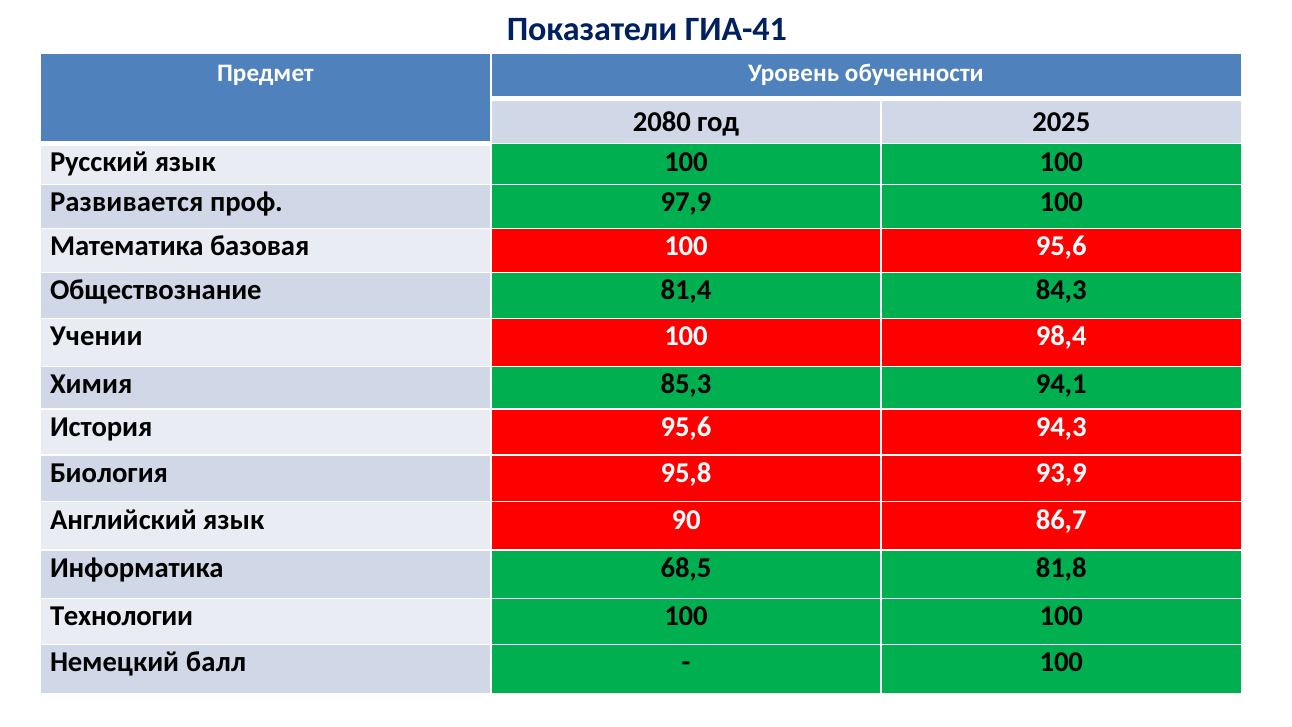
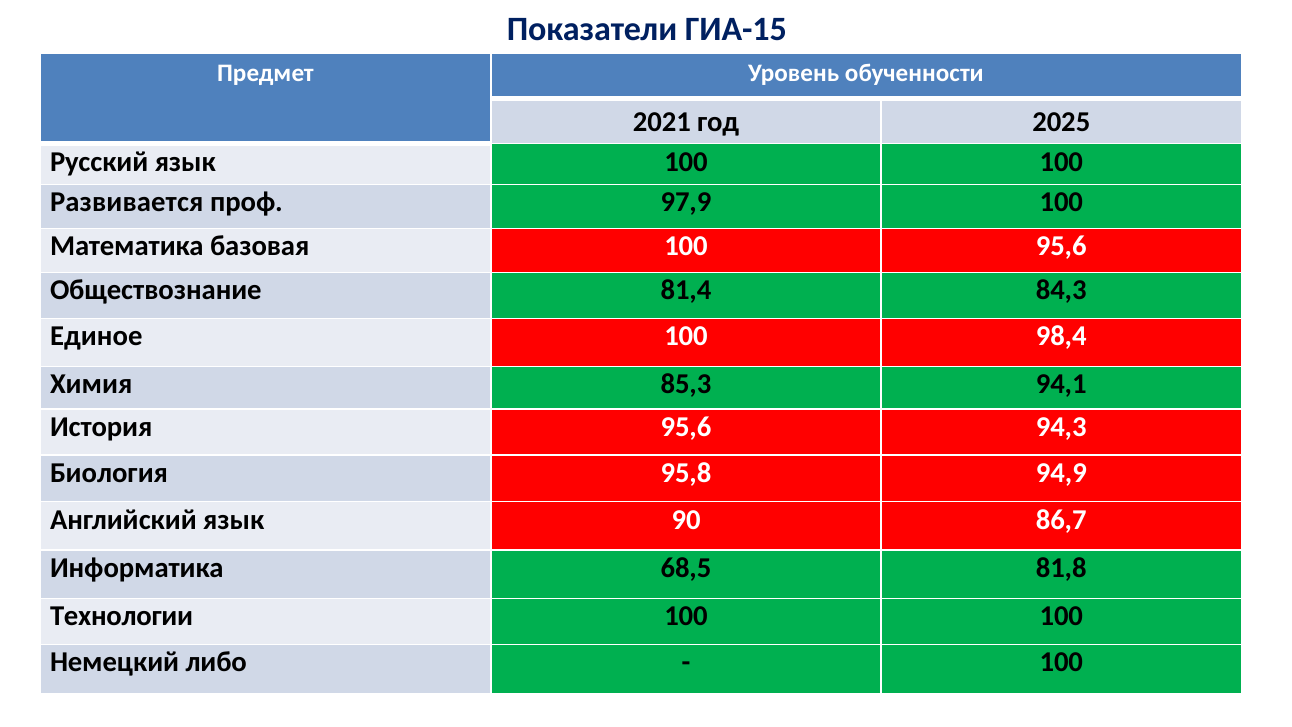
ГИА-41: ГИА-41 -> ГИА-15 (736, 29)
2080: 2080 -> 2021 (662, 122)
Учении: Учении -> Единое (96, 336)
93,9: 93,9 -> 94,9 (1061, 473)
балл: балл -> либо (216, 662)
